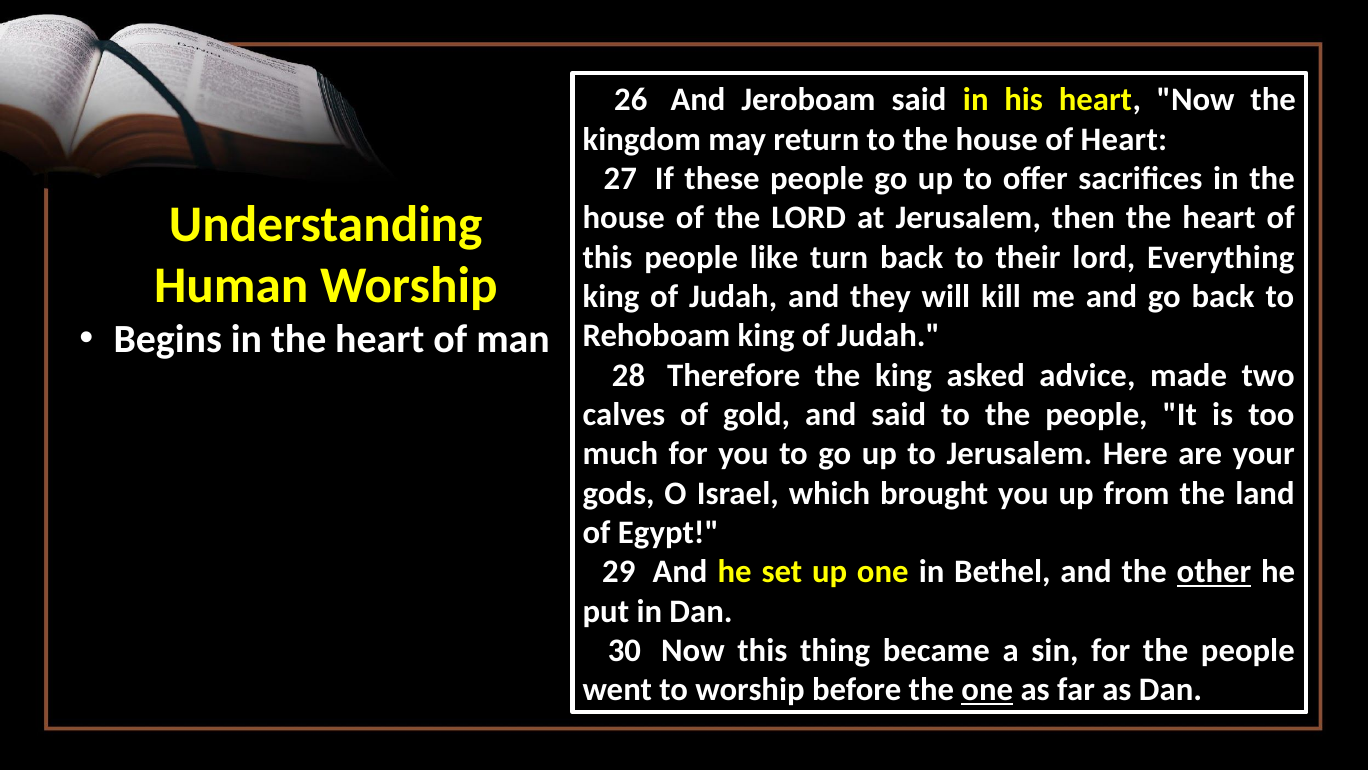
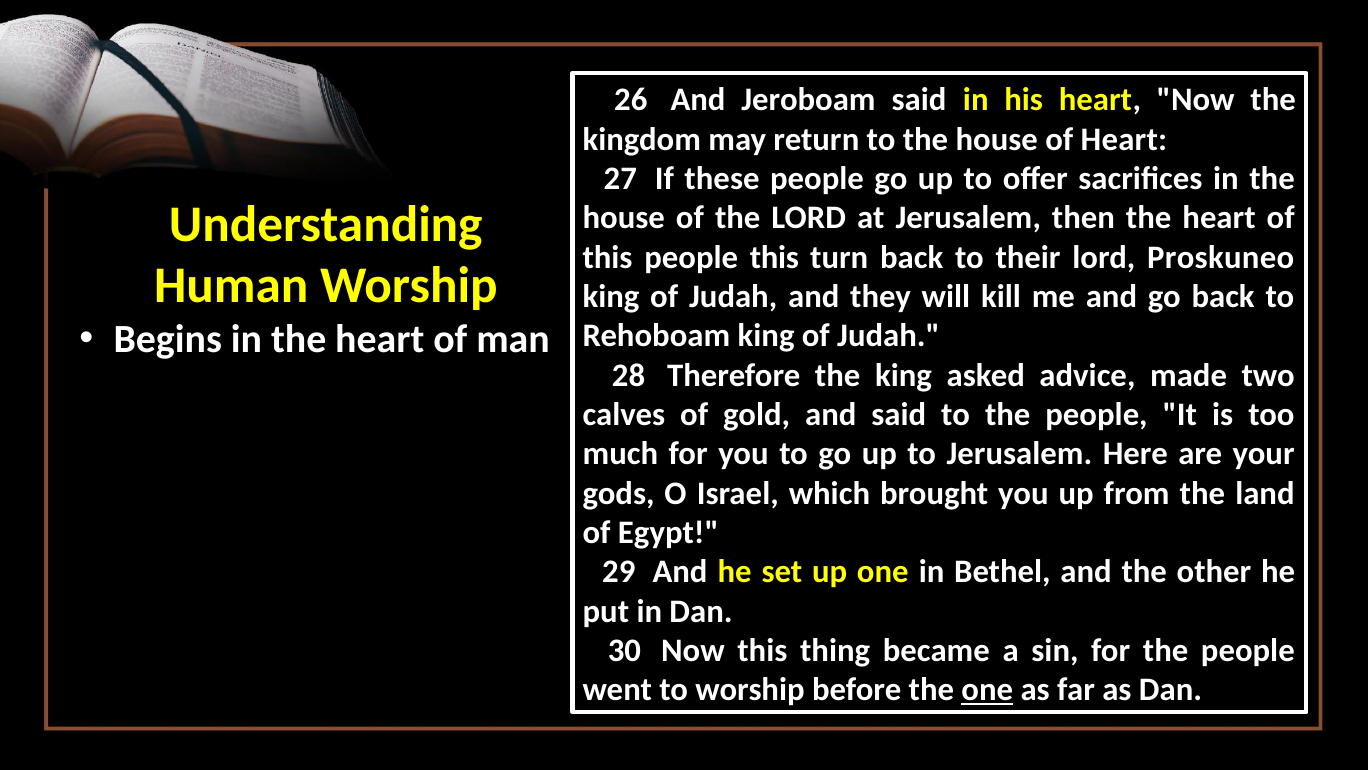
people like: like -> this (774, 257)
Everything: Everything -> Proskuneo (1221, 257)
other underline: present -> none (1214, 572)
